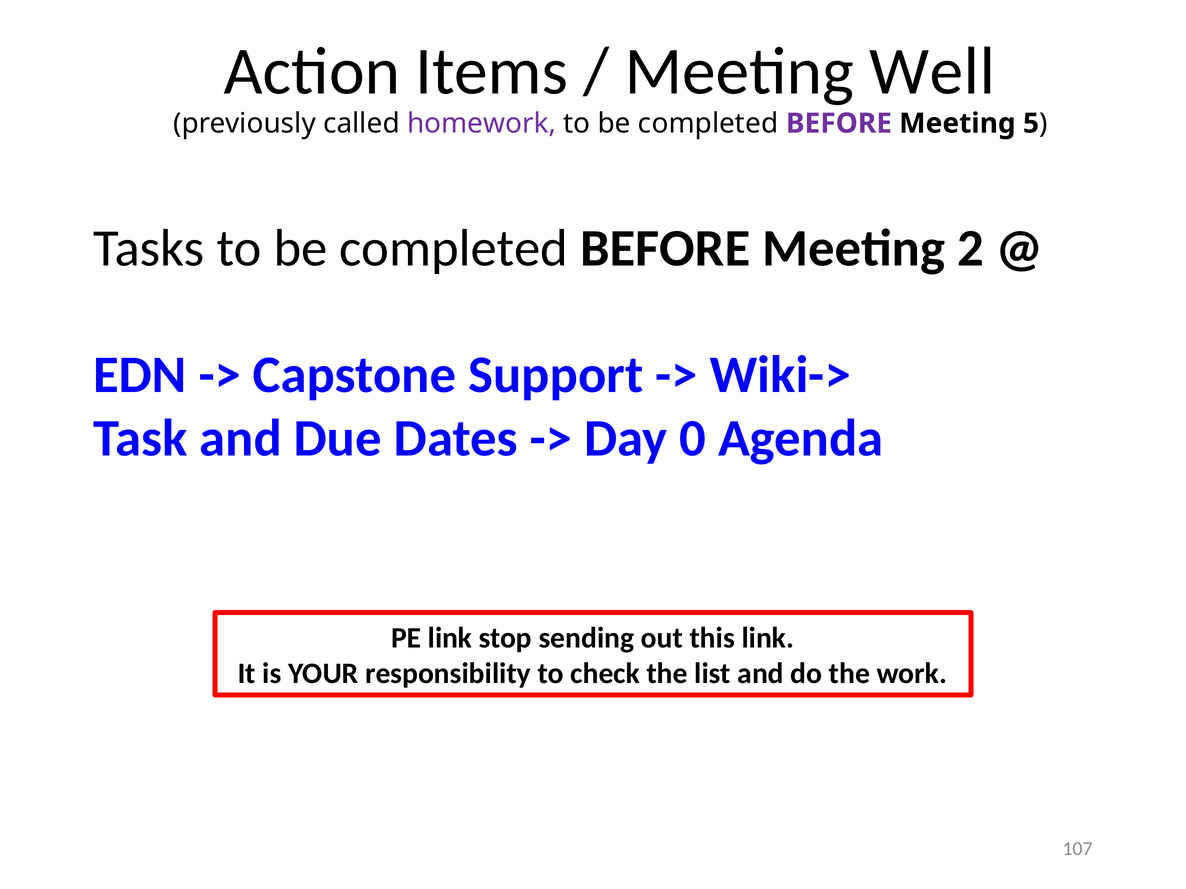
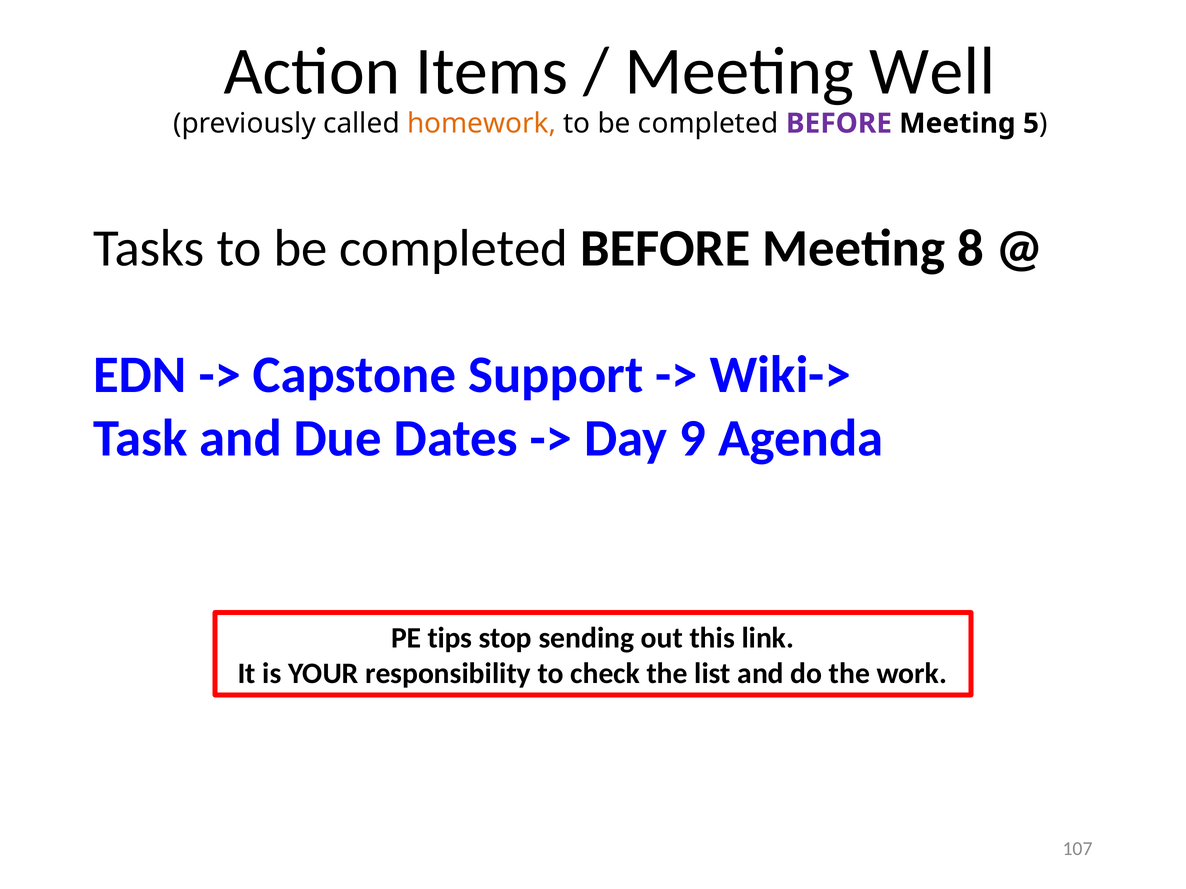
homework colour: purple -> orange (482, 123)
2: 2 -> 8 (970, 249)
0: 0 -> 9 (693, 439)
PE link: link -> tips (450, 638)
